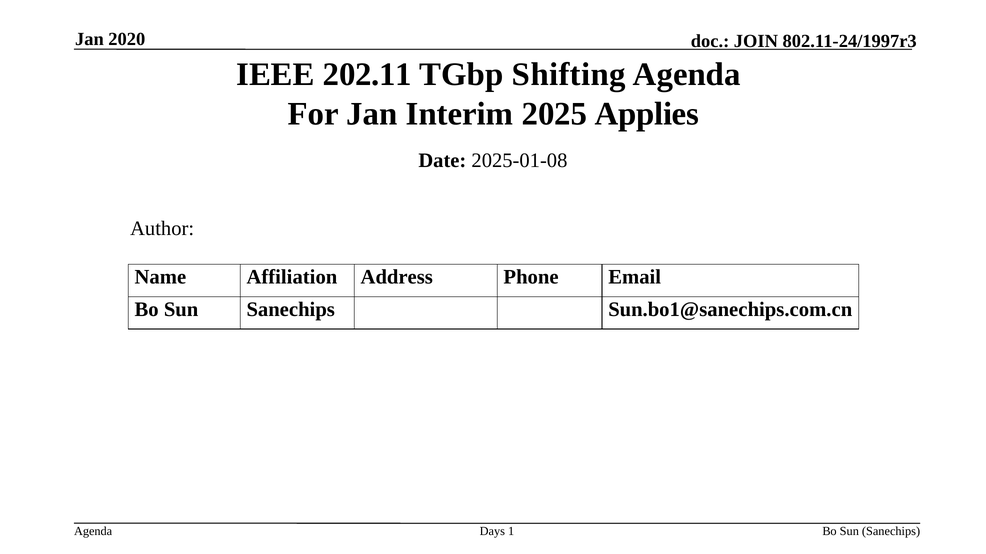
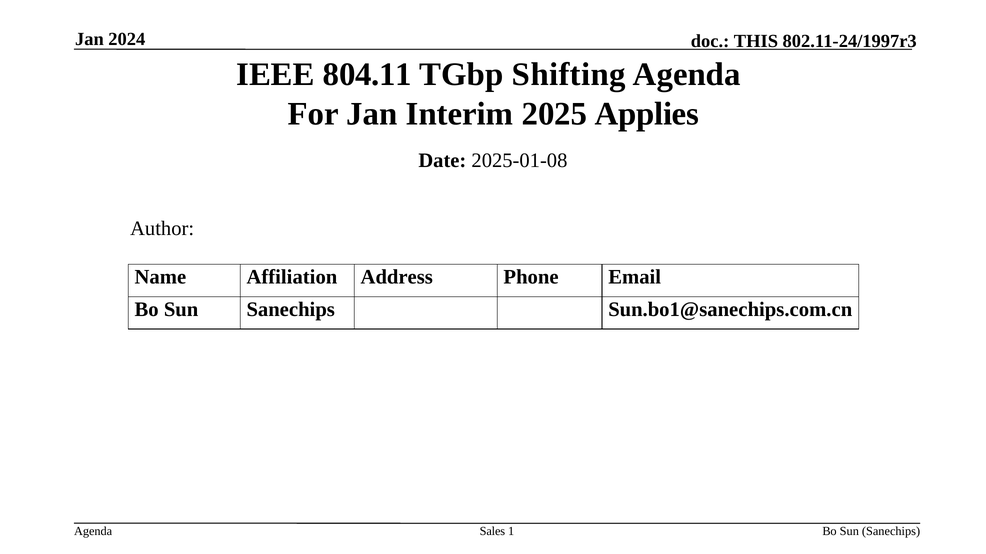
2020: 2020 -> 2024 (127, 39)
JOIN: JOIN -> THIS (756, 41)
202.11: 202.11 -> 804.11 (367, 75)
Days: Days -> Sales (492, 532)
